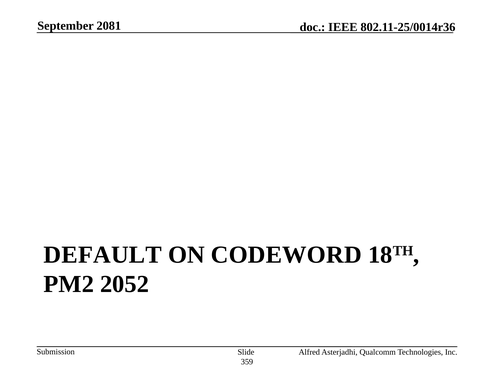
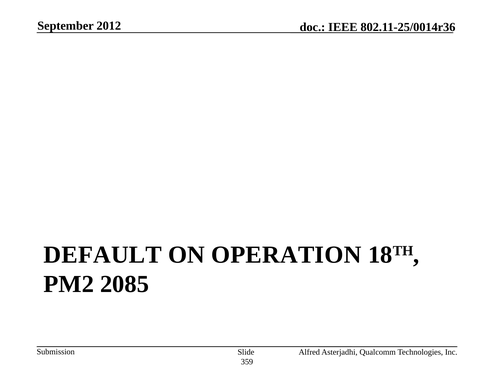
2081: 2081 -> 2012 (109, 26)
CODEWORD: CODEWORD -> OPERATION (286, 255)
2052: 2052 -> 2085 (125, 284)
